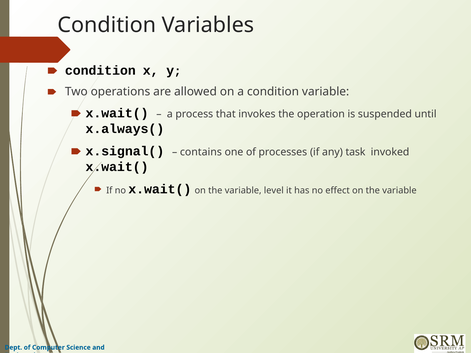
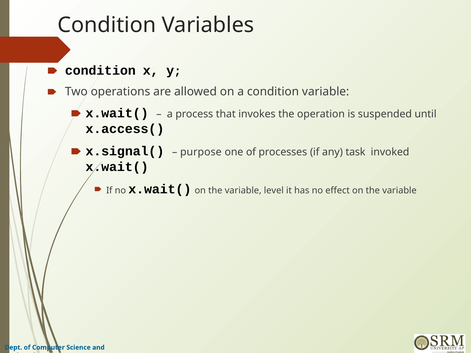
x.always(: x.always( -> x.access( (125, 129)
contains: contains -> purpose (201, 152)
